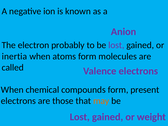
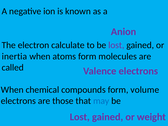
probably: probably -> calculate (68, 45)
present: present -> volume (145, 90)
may colour: orange -> blue (101, 101)
